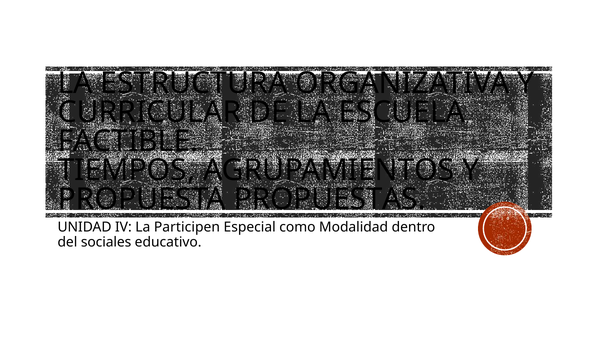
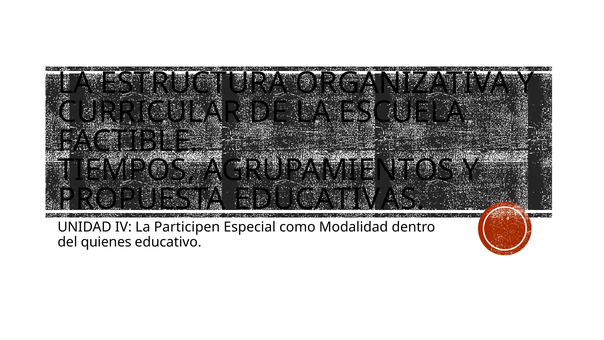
PROPUESTAS: PROPUESTAS -> EDUCATIVAS (329, 199)
sociales: sociales -> quienes (106, 242)
